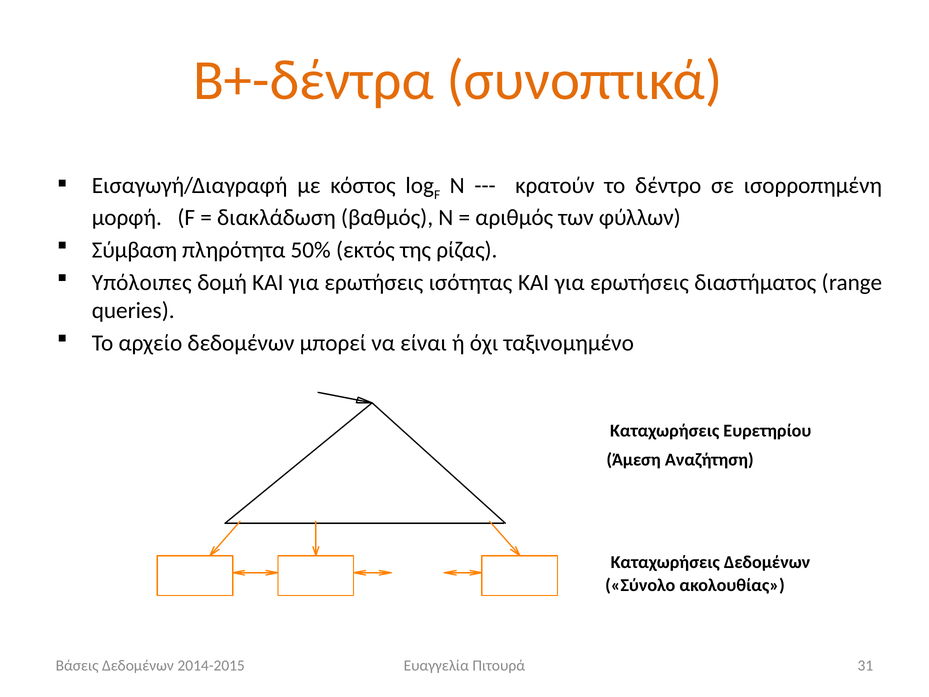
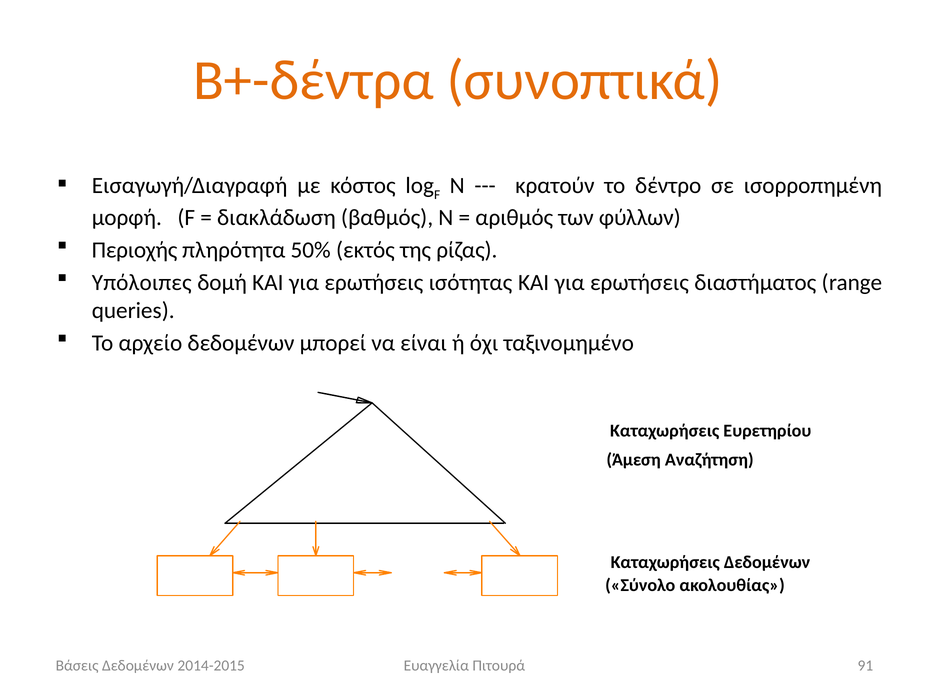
Σύμβαση: Σύμβαση -> Περιοχής (135, 250)
31: 31 -> 91 (865, 665)
